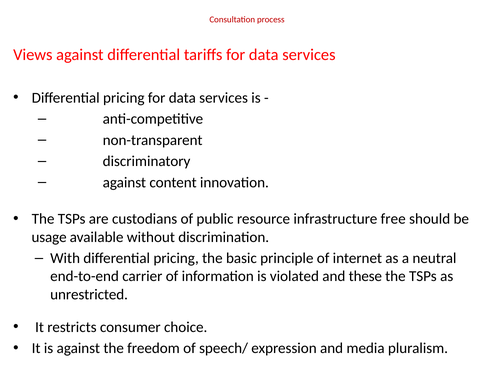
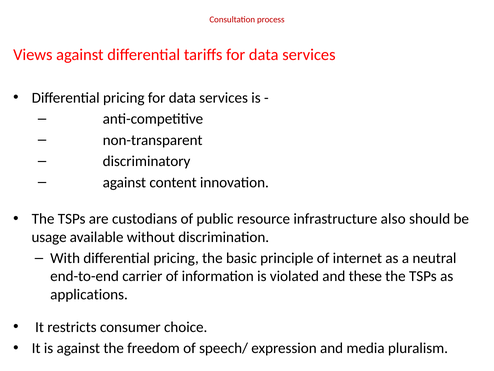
free: free -> also (393, 219)
unrestricted: unrestricted -> applications (89, 294)
